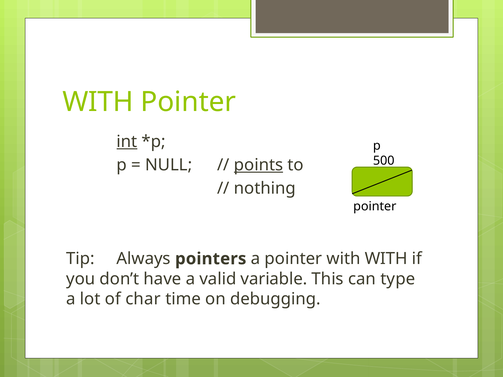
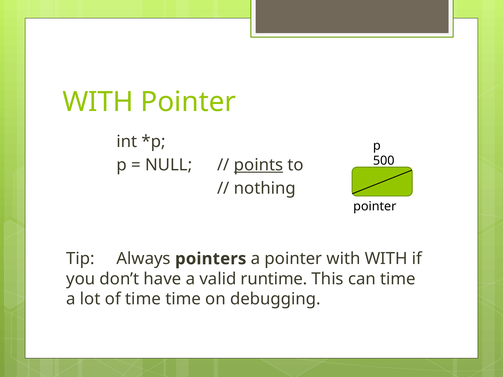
int underline: present -> none (127, 142)
variable: variable -> runtime (274, 279)
can type: type -> time (398, 279)
of char: char -> time (143, 299)
